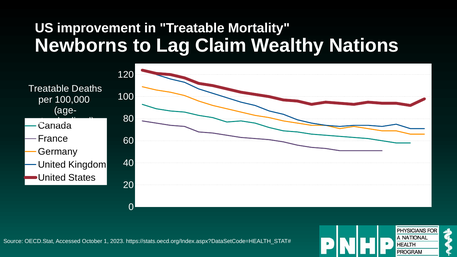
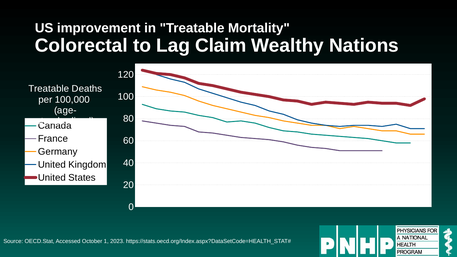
Newborns: Newborns -> Colorectal (81, 46)
